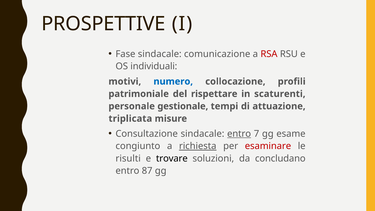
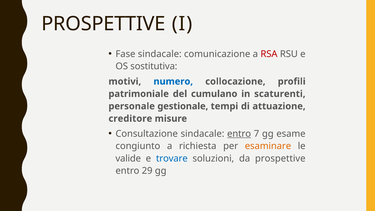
individuali: individuali -> sostitutiva (154, 66)
rispettare: rispettare -> cumulano (214, 94)
triplicata: triplicata -> creditore (130, 119)
richiesta underline: present -> none (198, 146)
esaminare colour: red -> orange (268, 146)
risulti: risulti -> valide (128, 158)
trovare colour: black -> blue (172, 158)
da concludano: concludano -> prospettive (280, 158)
87: 87 -> 29 (147, 171)
